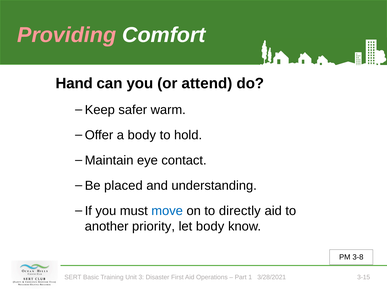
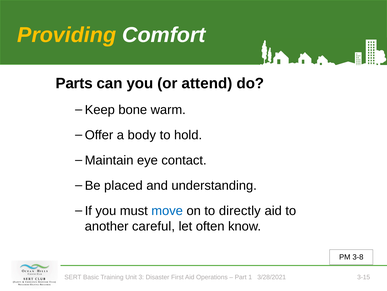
Providing colour: pink -> yellow (67, 35)
Hand: Hand -> Parts (74, 83)
safer: safer -> bone (133, 110)
priority: priority -> careful (153, 226)
let body: body -> often (210, 226)
